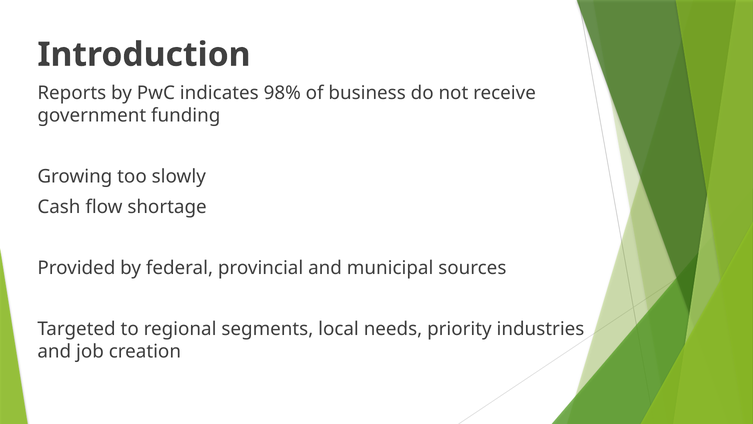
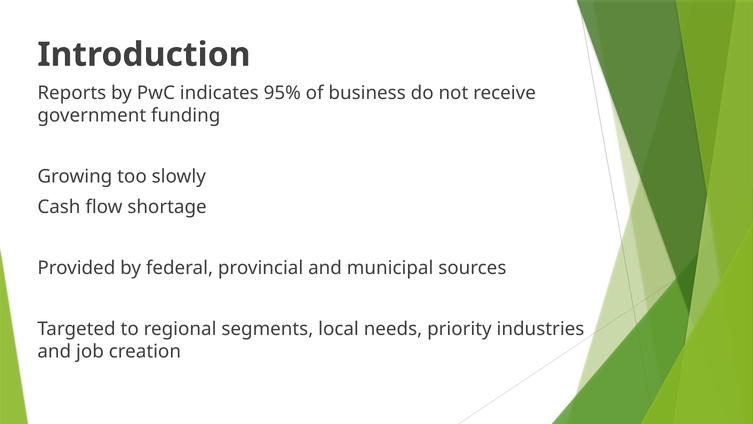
98%: 98% -> 95% (282, 93)
